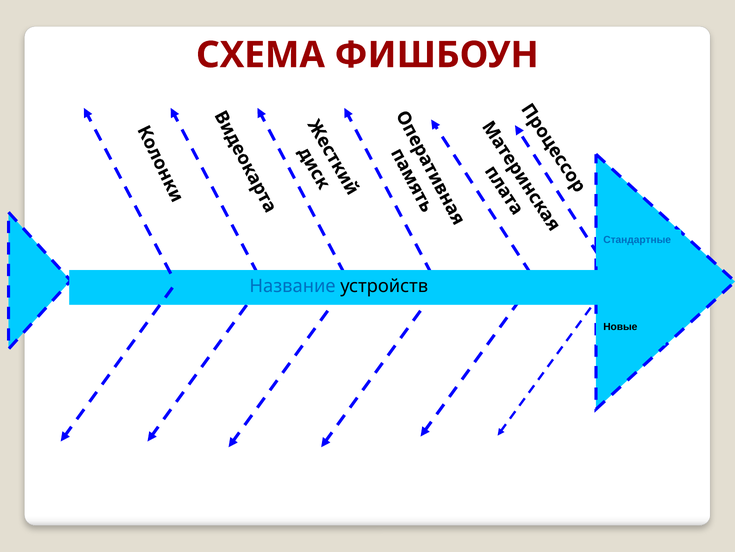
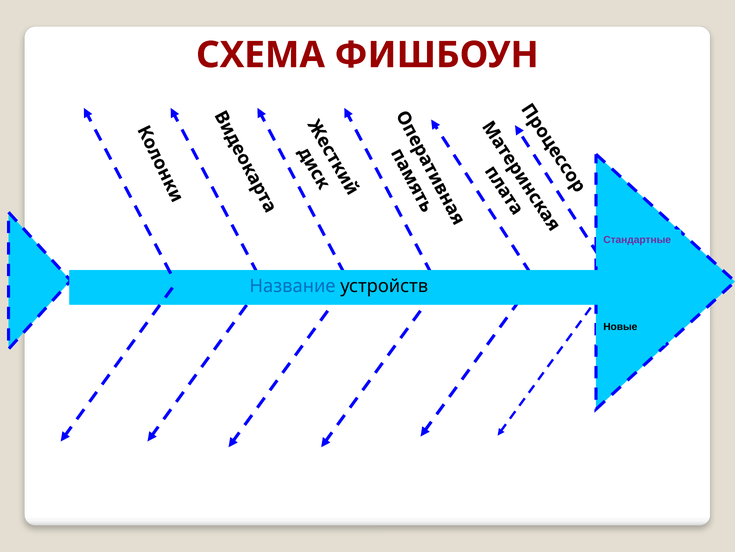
Стандартные colour: blue -> purple (637, 240)
